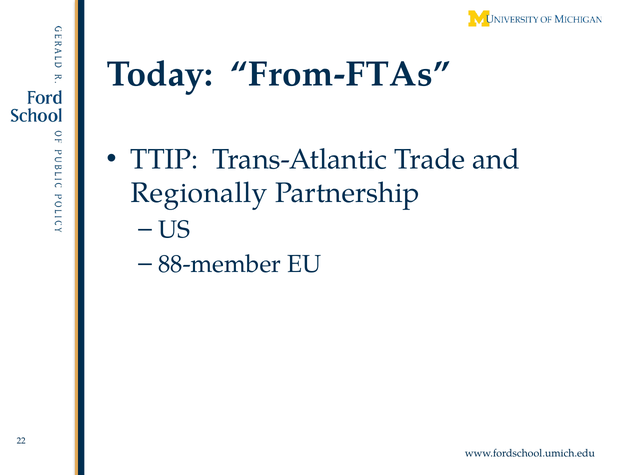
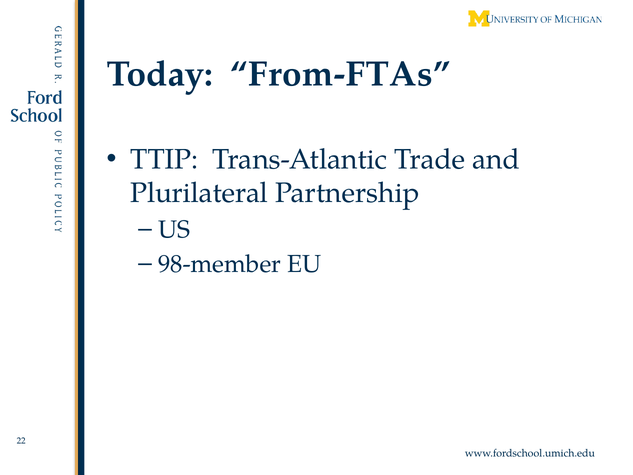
Regionally: Regionally -> Plurilateral (199, 193)
88-member: 88-member -> 98-member (220, 264)
